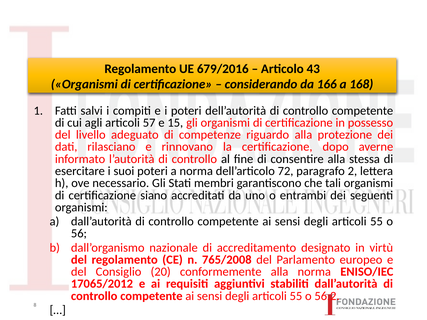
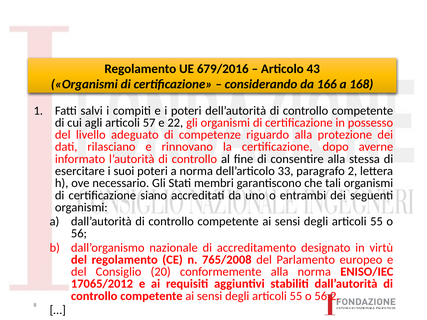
15: 15 -> 22 (175, 123)
72: 72 -> 33 (286, 171)
